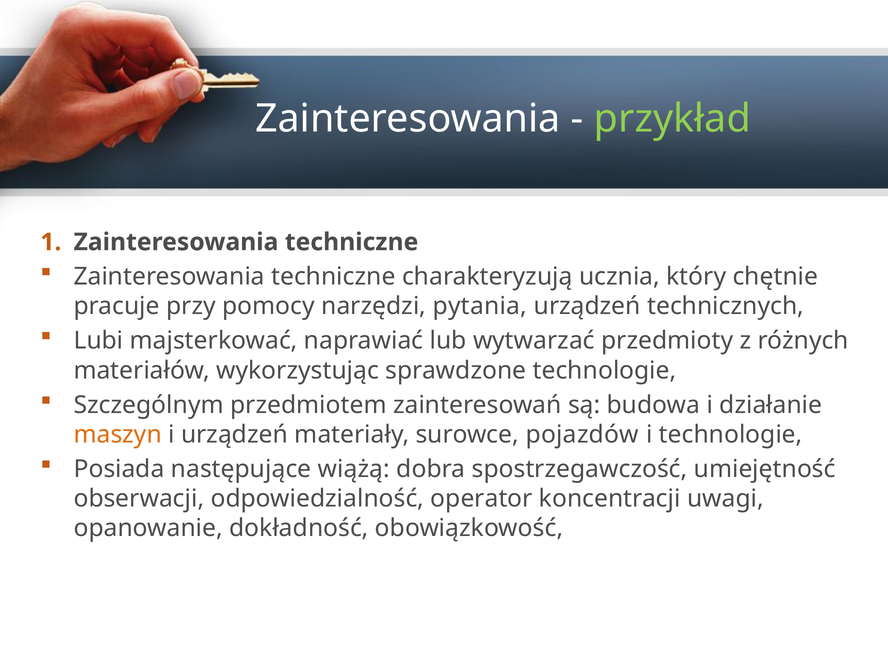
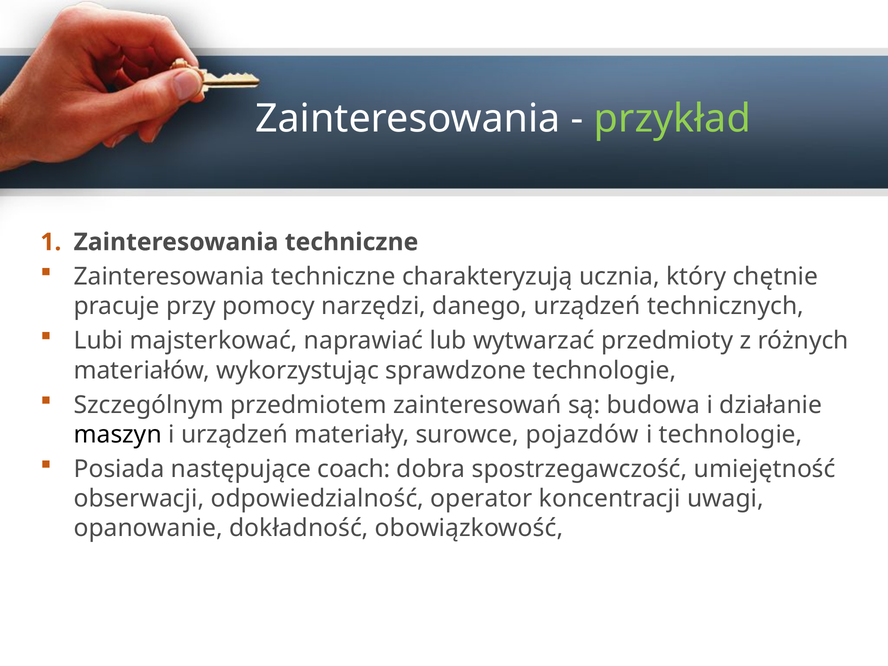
pytania: pytania -> danego (480, 306)
maszyn colour: orange -> black (118, 435)
wiążą: wiążą -> coach (354, 469)
